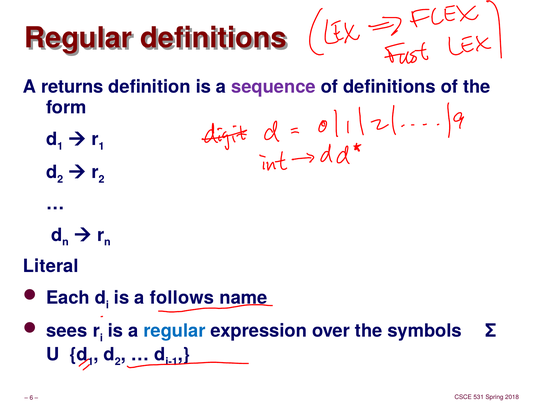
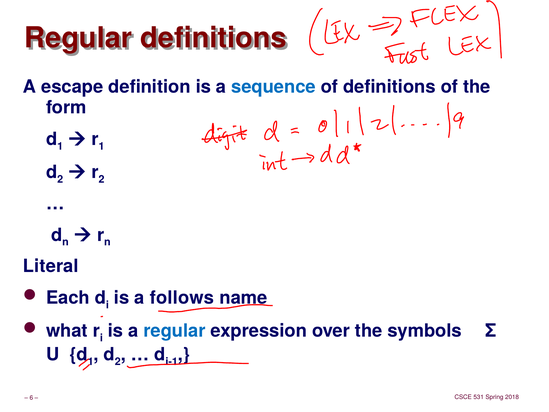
returns: returns -> escape (72, 87)
sequence colour: purple -> blue (273, 87)
sees: sees -> what (67, 331)
